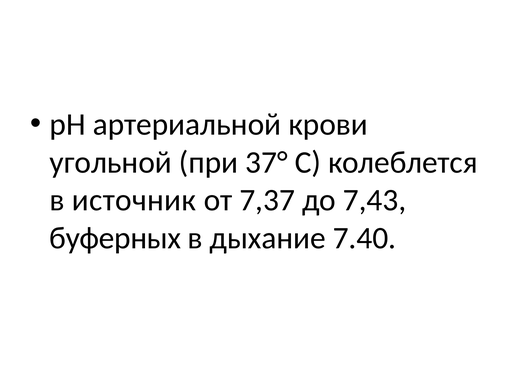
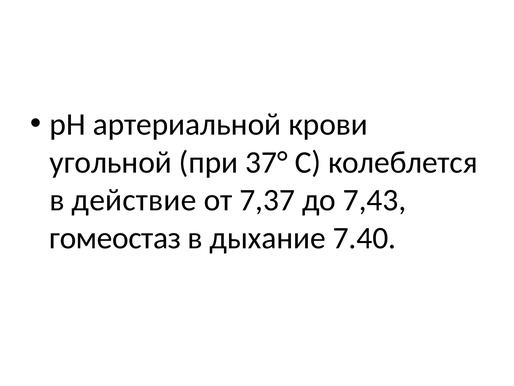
источник: источник -> действие (134, 200)
буферных: буферных -> гомеостаз (115, 238)
